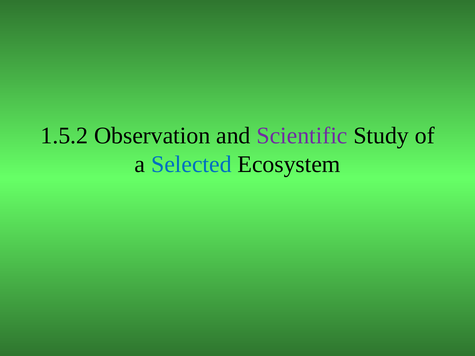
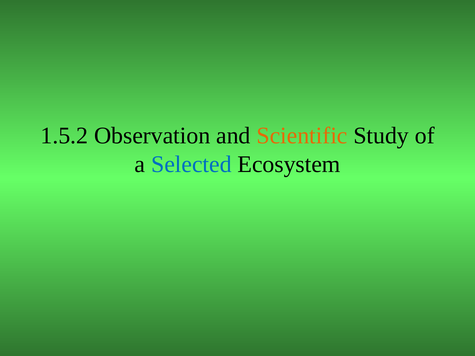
Scientific colour: purple -> orange (302, 136)
